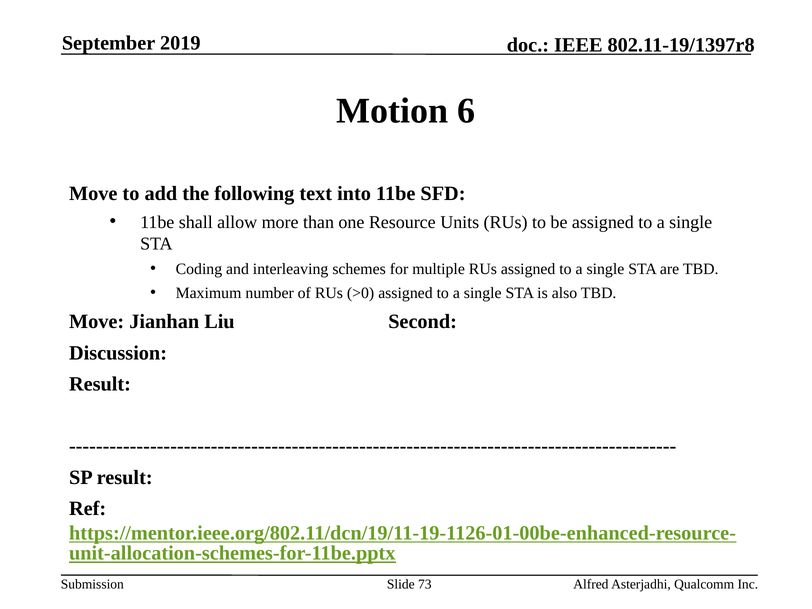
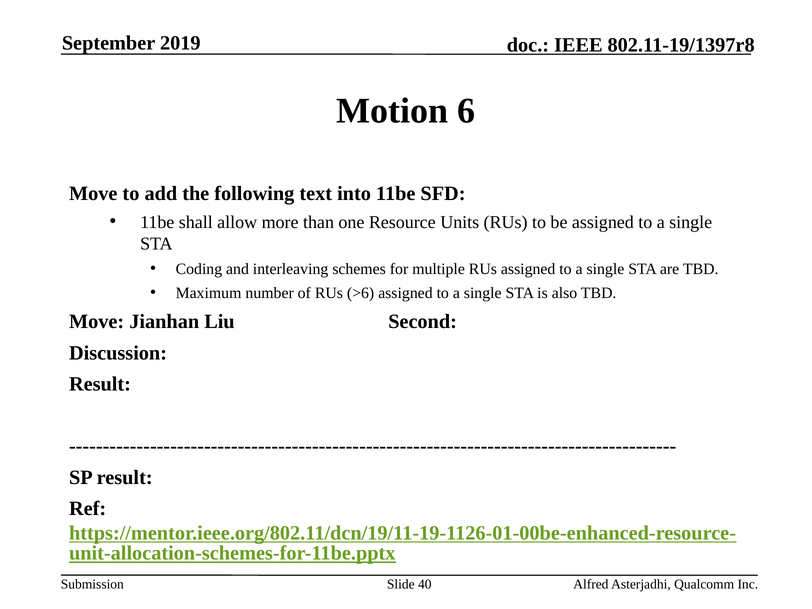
>0: >0 -> >6 (361, 293)
73: 73 -> 40 (425, 584)
